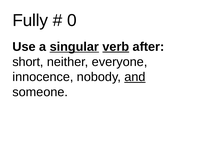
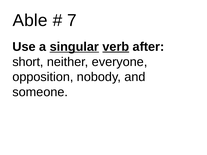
Fully: Fully -> Able (30, 20)
0: 0 -> 7 (72, 20)
innocence: innocence -> opposition (43, 77)
and underline: present -> none (135, 77)
